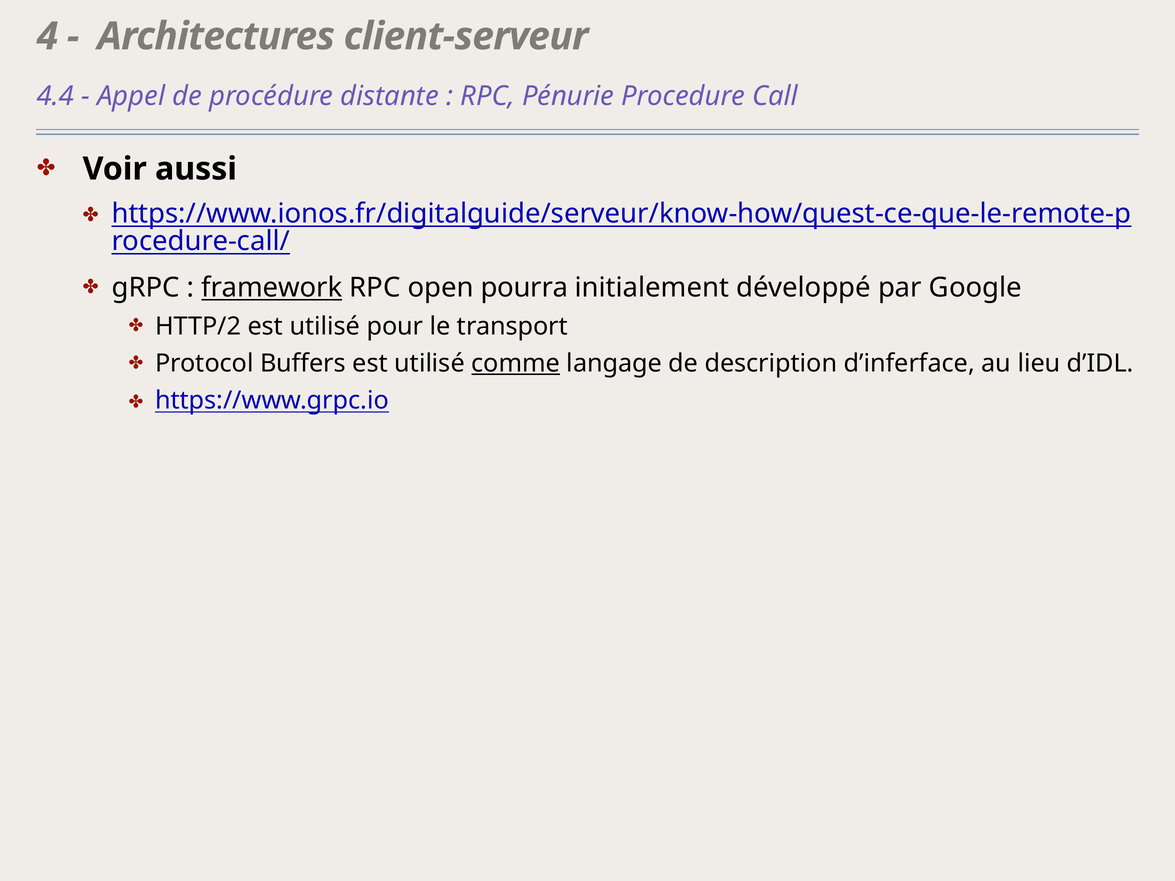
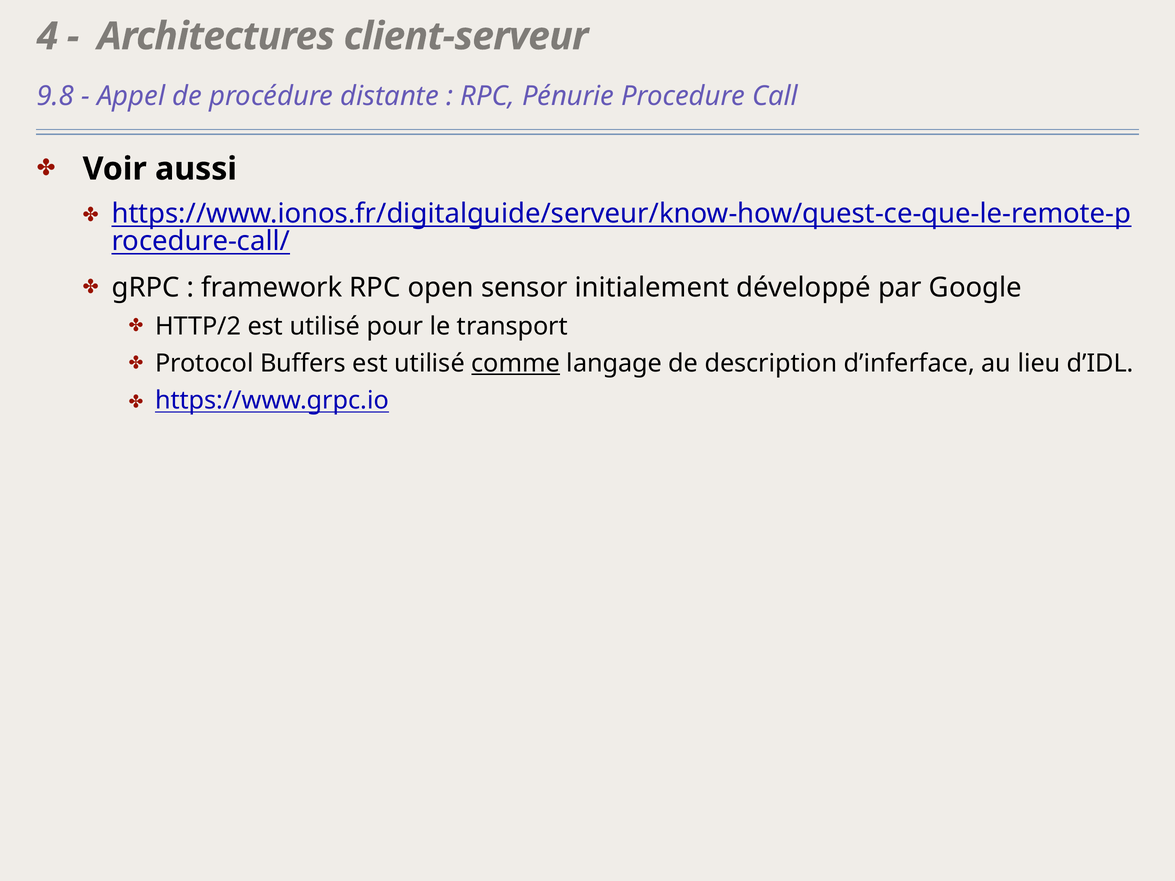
4.4: 4.4 -> 9.8 (55, 96)
framework underline: present -> none (272, 288)
pourra: pourra -> sensor (524, 288)
